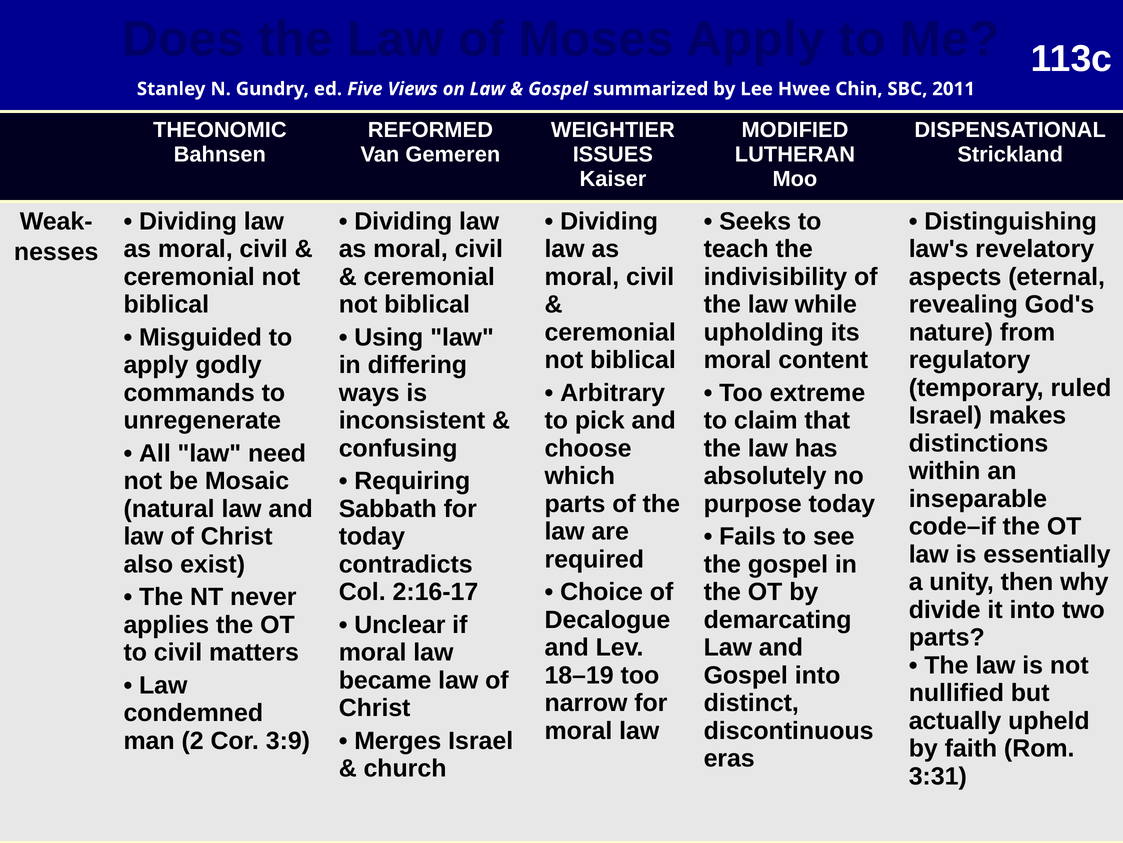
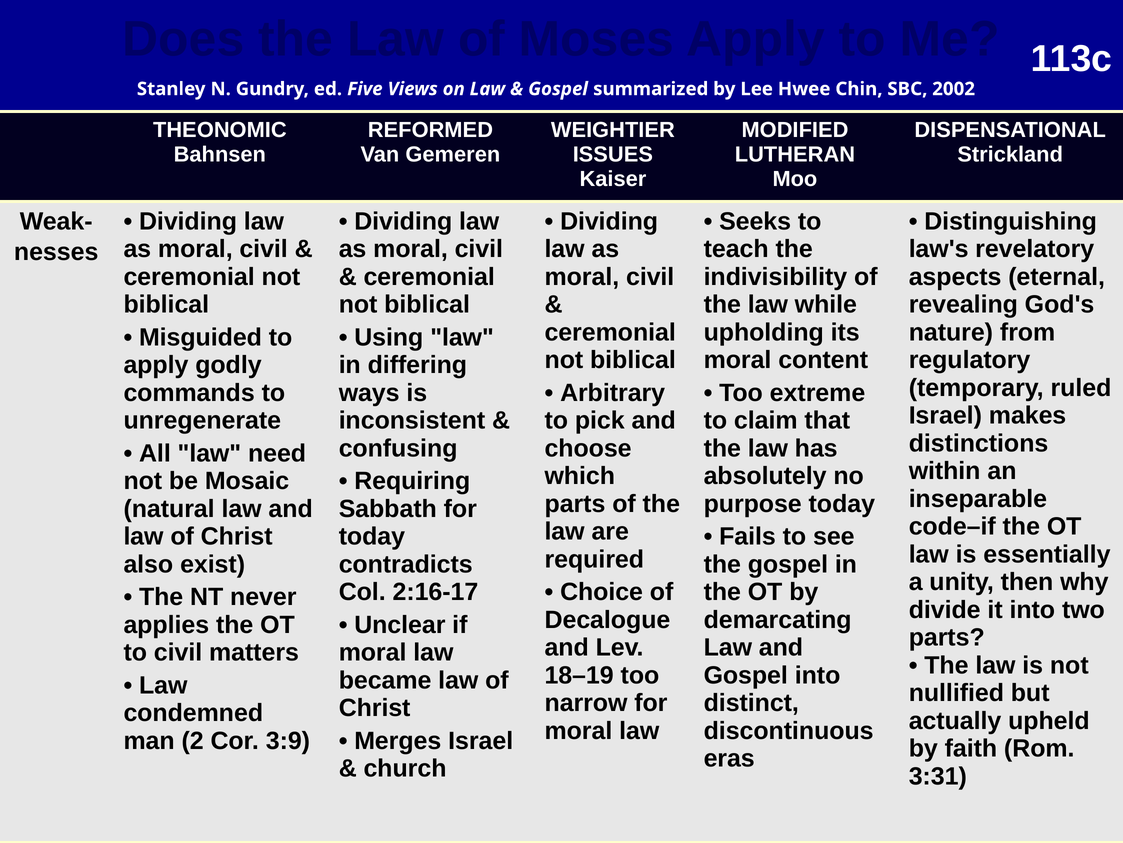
2011: 2011 -> 2002 (954, 89)
